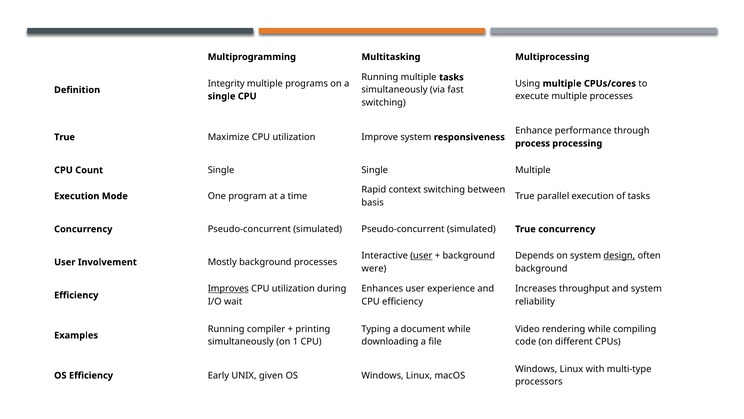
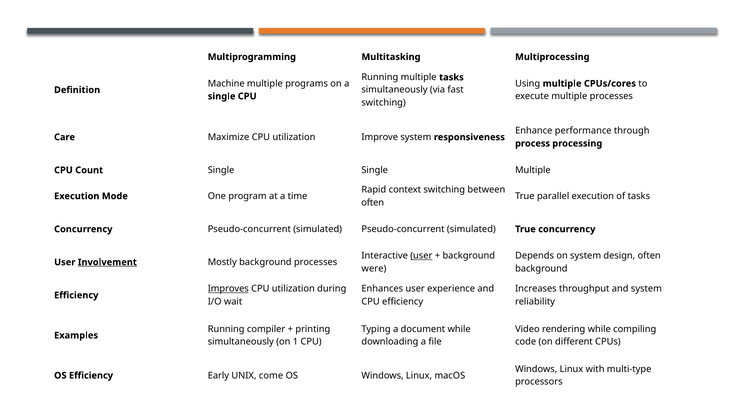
Integrity: Integrity -> Machine (226, 83)
True: True -> Care (65, 137)
basis: basis -> often (373, 202)
design underline: present -> none (619, 256)
Involvement underline: none -> present (107, 262)
given: given -> come (271, 375)
